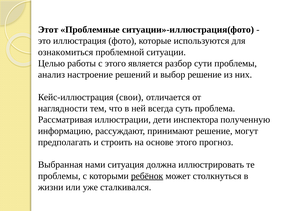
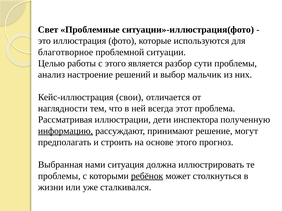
Этот: Этот -> Свет (48, 30)
ознакомиться: ознакомиться -> благотворное (66, 52)
выбор решение: решение -> мальчик (204, 75)
суть: суть -> этот (184, 109)
информацию underline: none -> present (65, 131)
